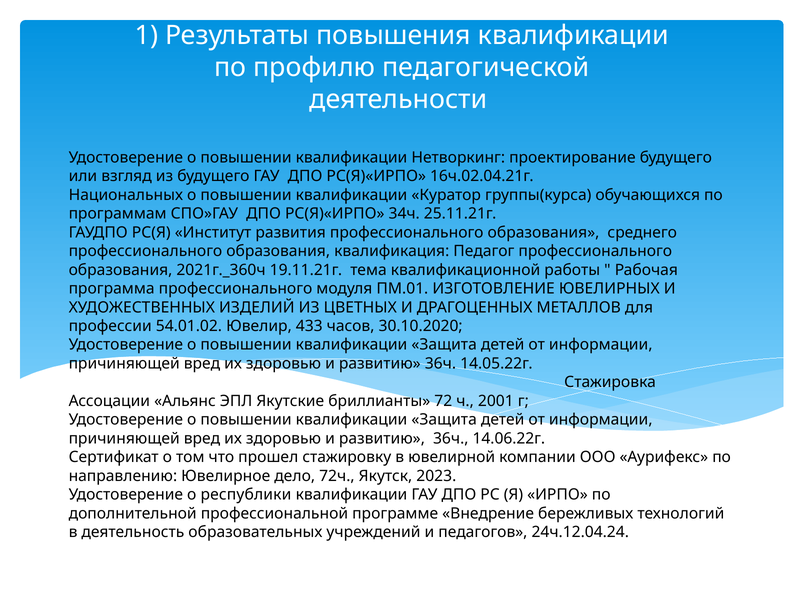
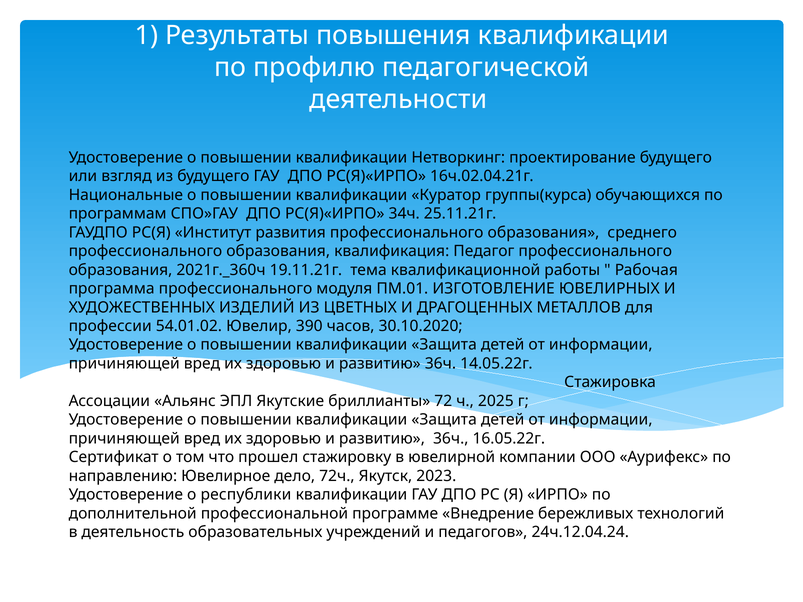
Национальных: Национальных -> Национальные (126, 195)
433: 433 -> 390 (309, 326)
2001: 2001 -> 2025 (496, 401)
14.06.22г: 14.06.22г -> 16.05.22г (509, 439)
